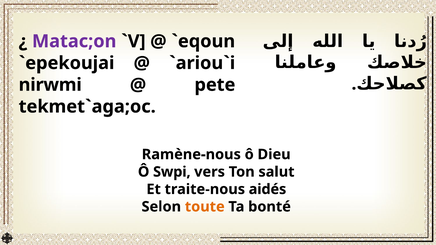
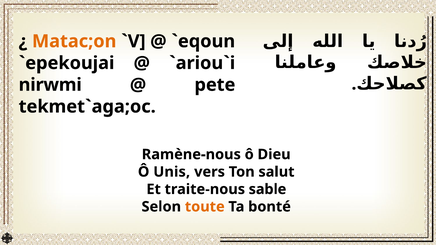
Matac;on colour: purple -> orange (74, 41)
Swpi: Swpi -> Unis (172, 172)
aidés: aidés -> sable (267, 189)
